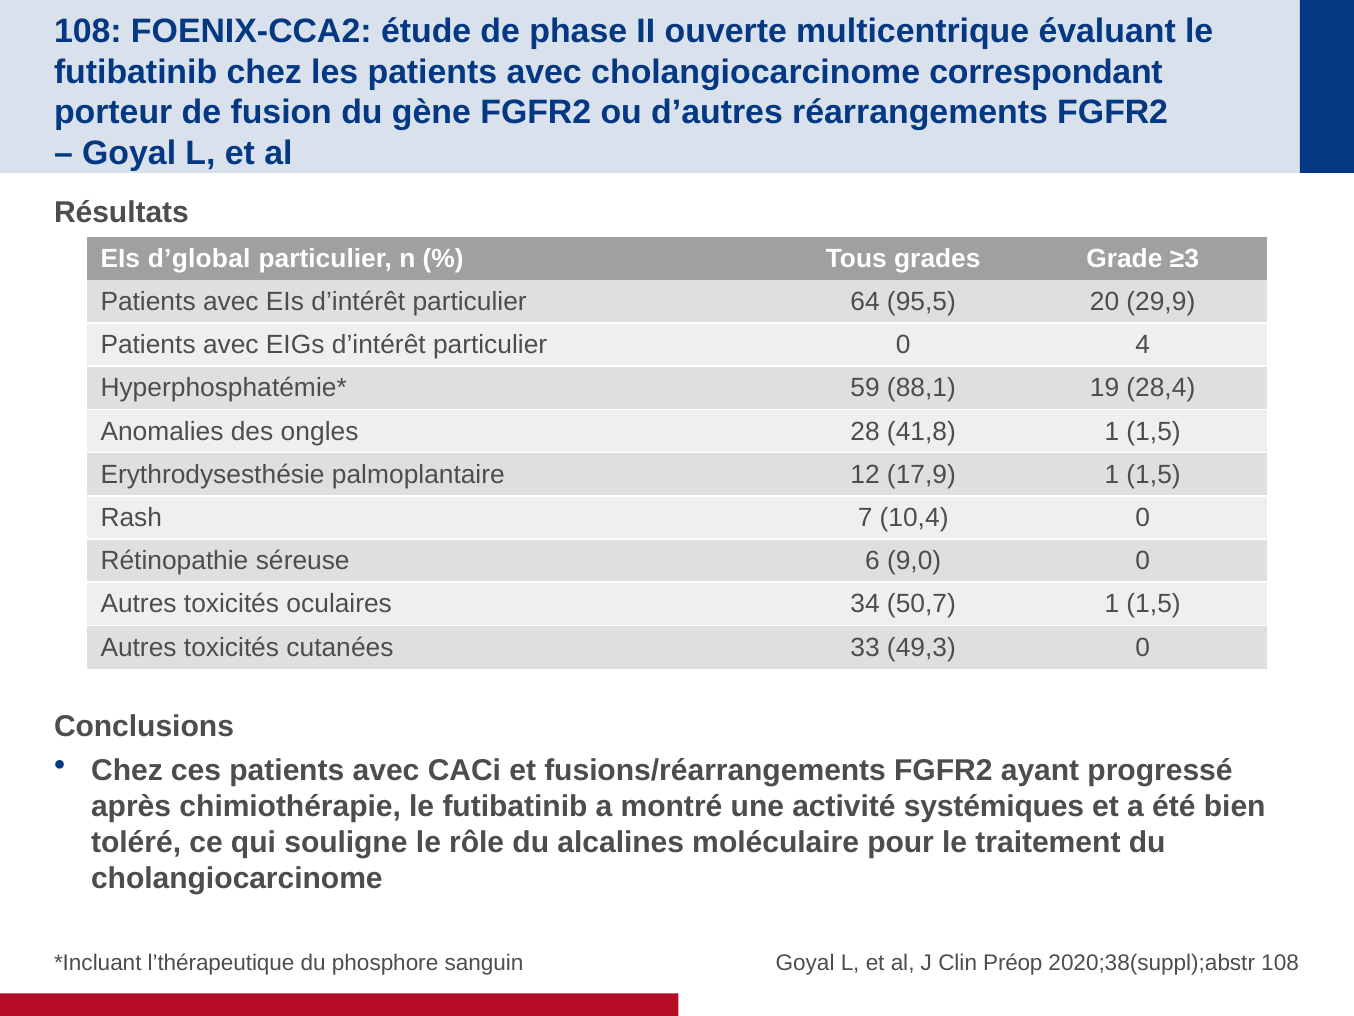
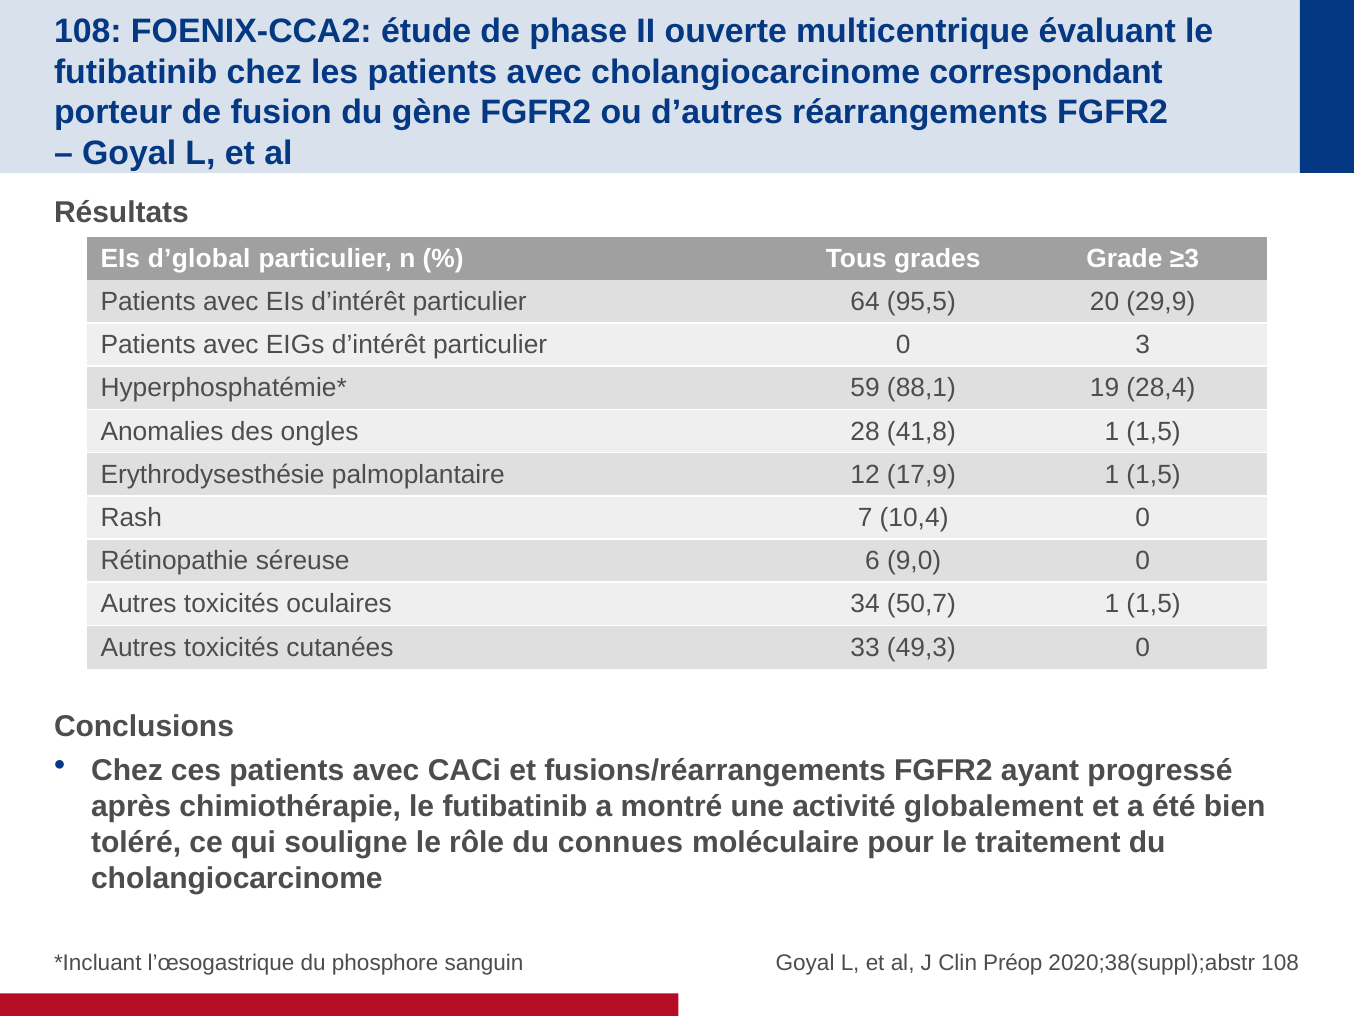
4: 4 -> 3 (1143, 345)
systémiques: systémiques -> globalement (994, 806)
alcalines: alcalines -> connues (621, 842)
l’thérapeutique: l’thérapeutique -> l’œsogastrique (221, 963)
